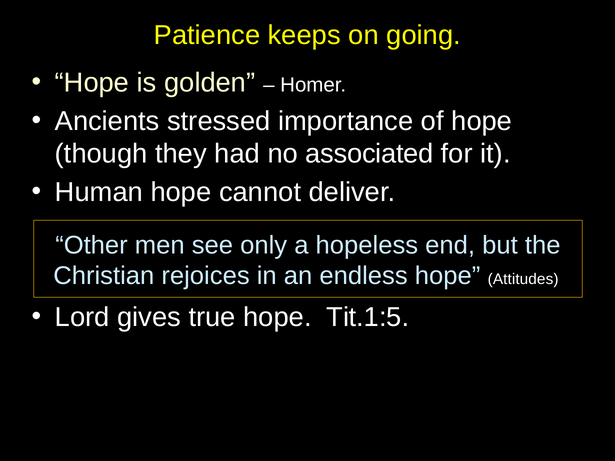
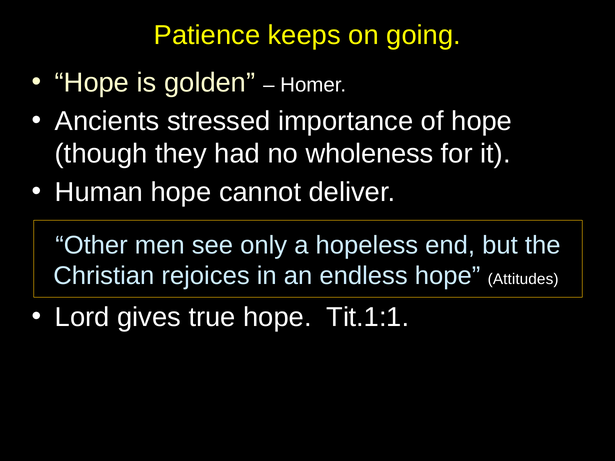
associated: associated -> wholeness (369, 154)
Tit.1:5: Tit.1:5 -> Tit.1:1 (368, 317)
